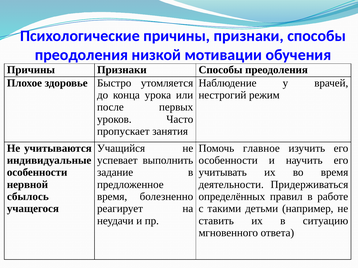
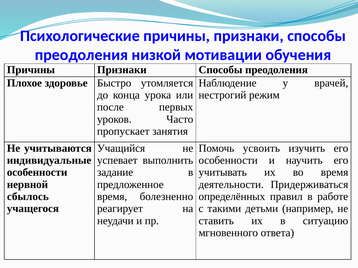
главное: главное -> усвоить (261, 148)
